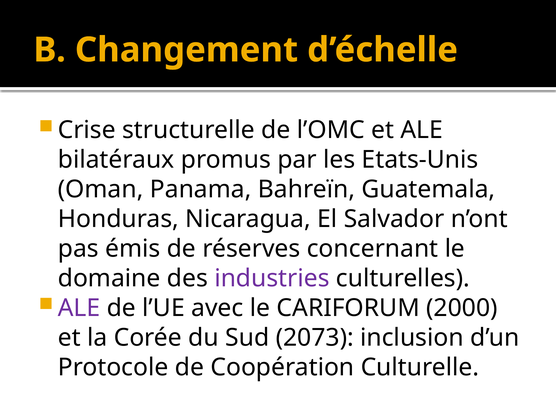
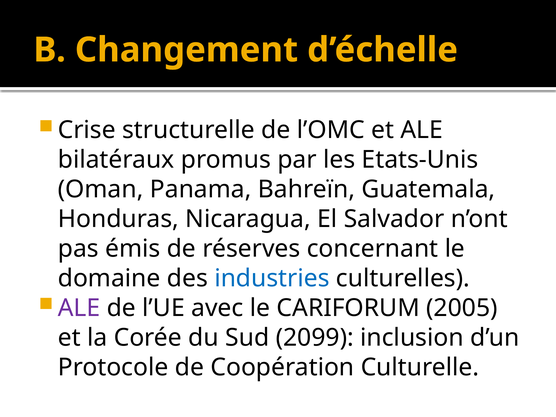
industries colour: purple -> blue (272, 278)
2000: 2000 -> 2005 (462, 308)
2073: 2073 -> 2099 (315, 338)
